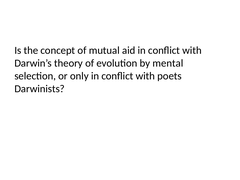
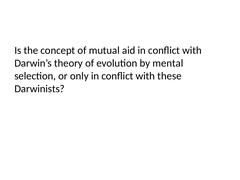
poets: poets -> these (169, 76)
